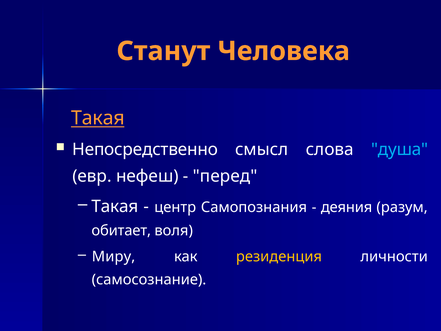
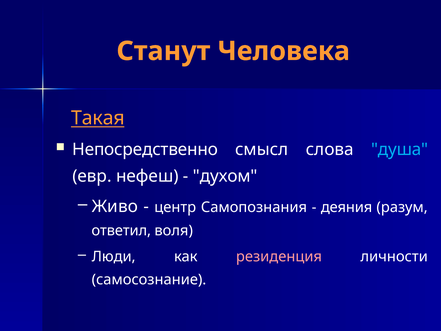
перед: перед -> духом (225, 176)
Такая: Такая -> Живо (115, 206)
обитает: обитает -> ответил (121, 231)
Миру: Миру -> Люди (114, 256)
резиденция colour: yellow -> pink (279, 256)
